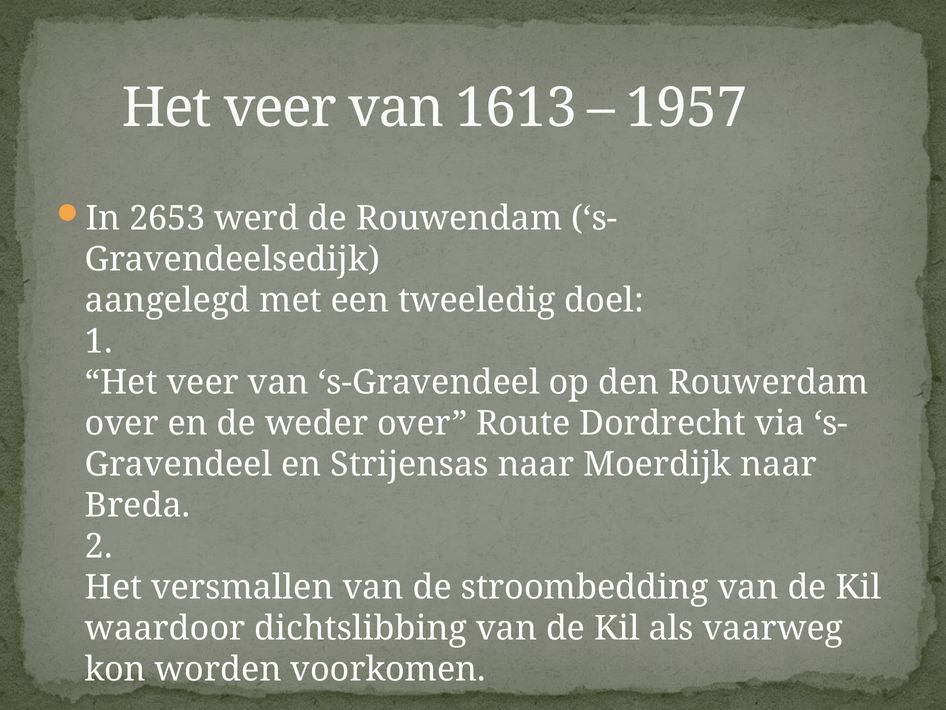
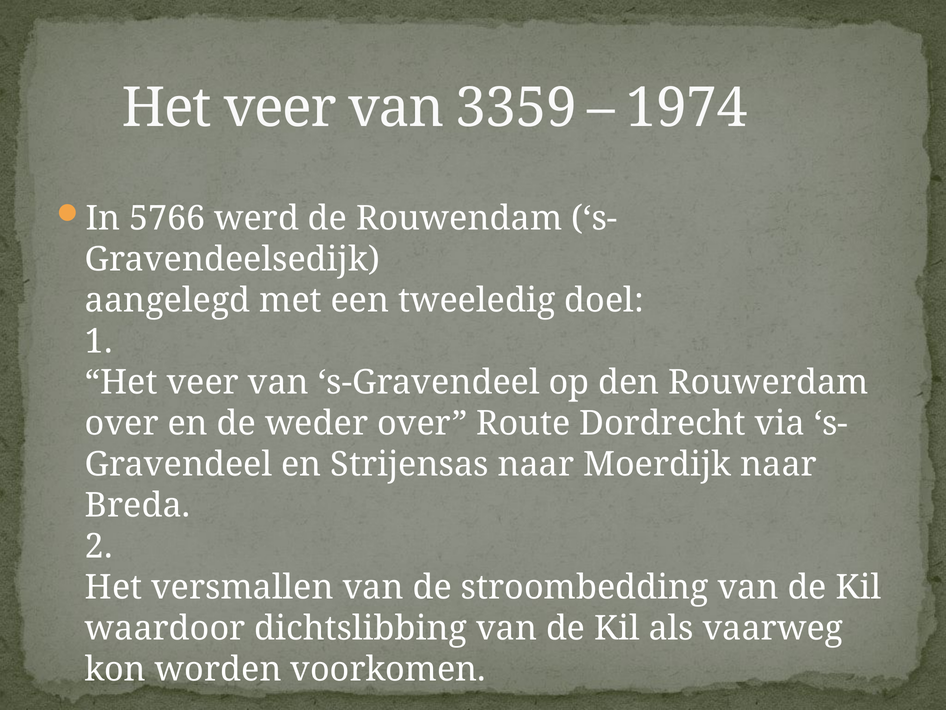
1613: 1613 -> 3359 (516, 108)
1957: 1957 -> 1974 (687, 108)
2653: 2653 -> 5766 (167, 218)
